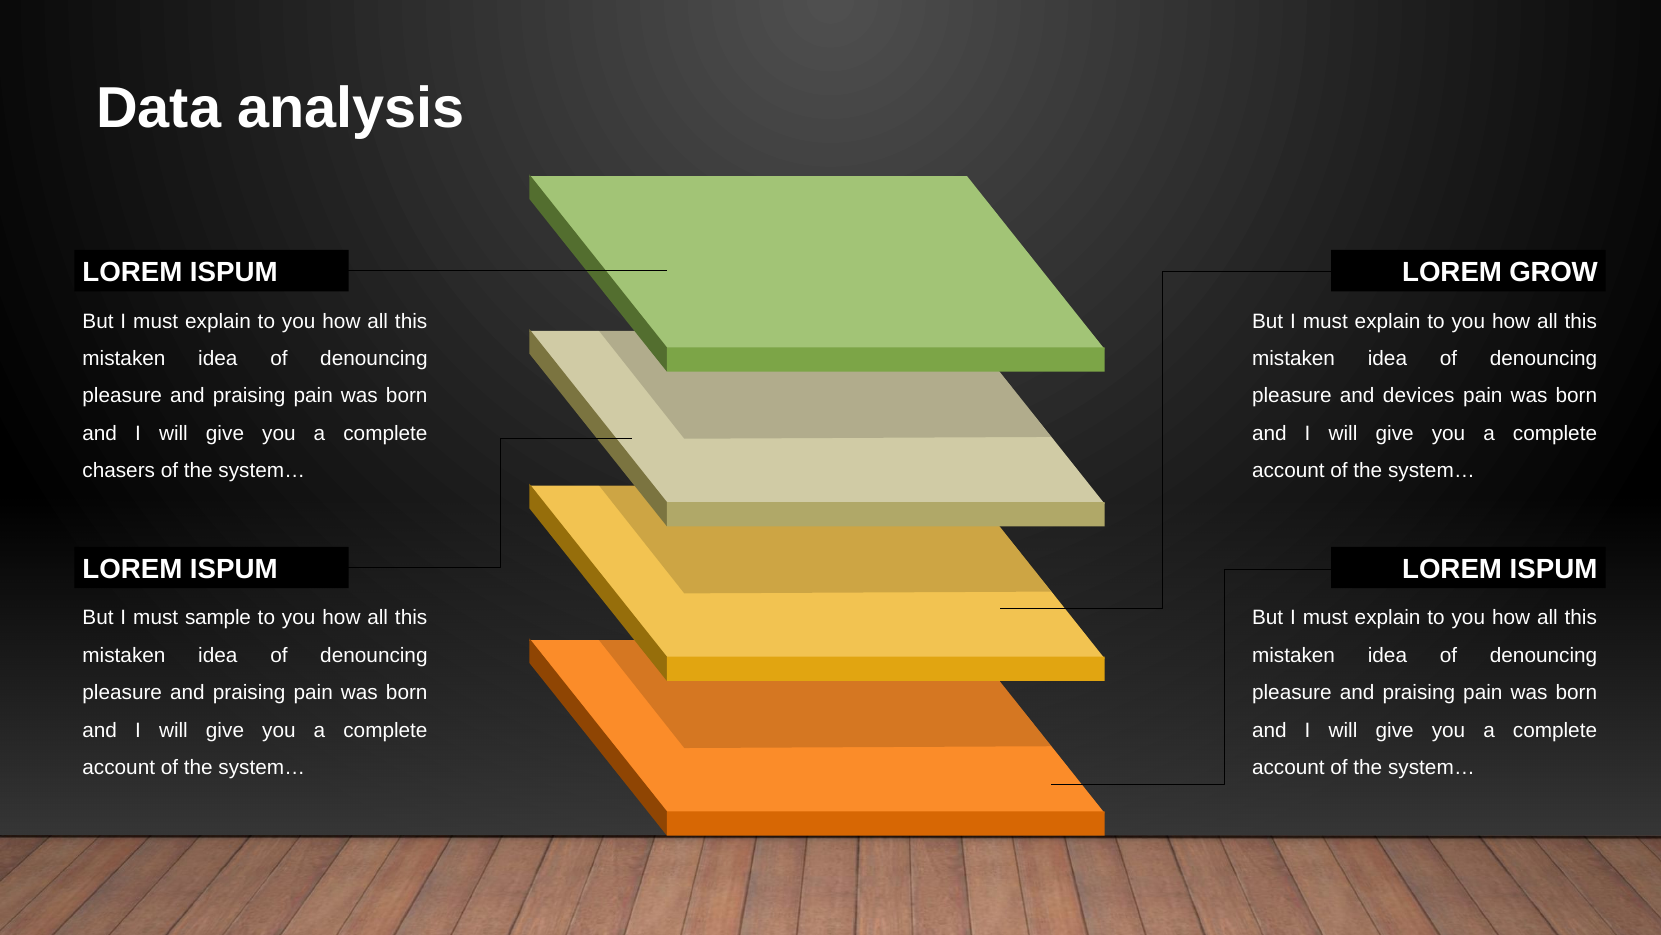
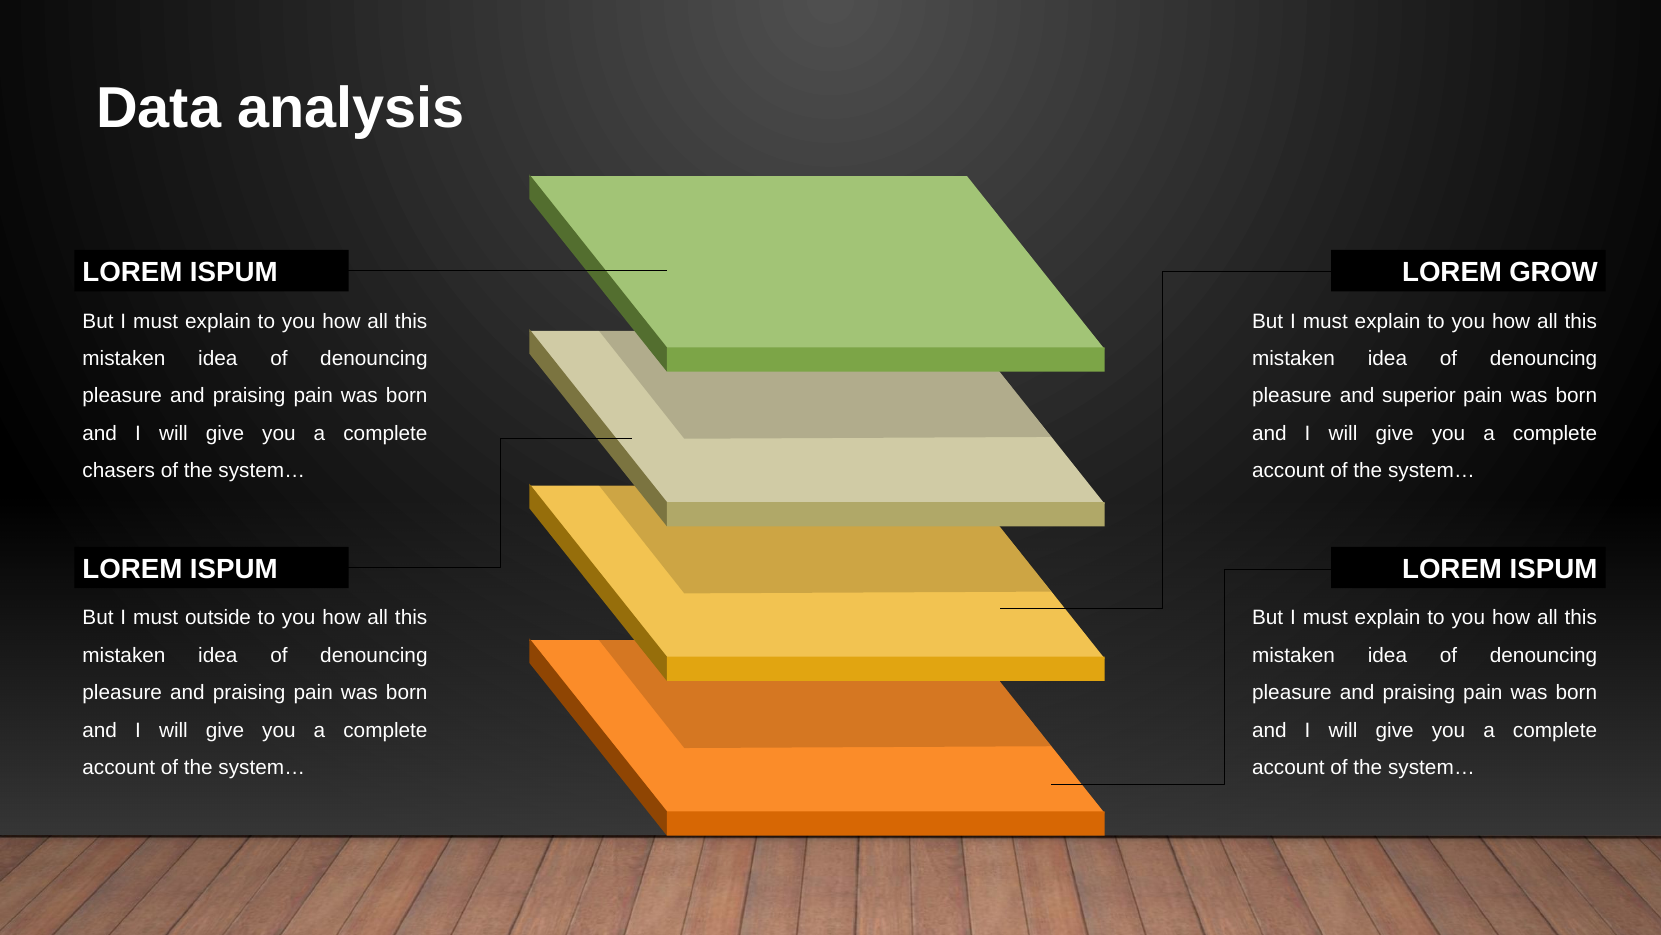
devices: devices -> superior (1419, 396)
sample: sample -> outside (218, 618)
